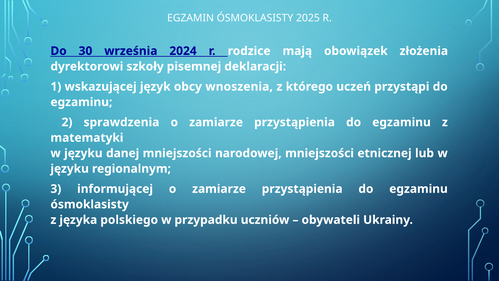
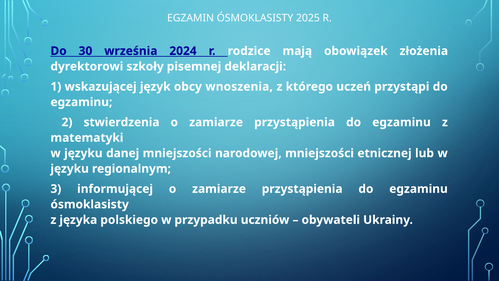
sprawdzenia: sprawdzenia -> stwierdzenia (122, 122)
